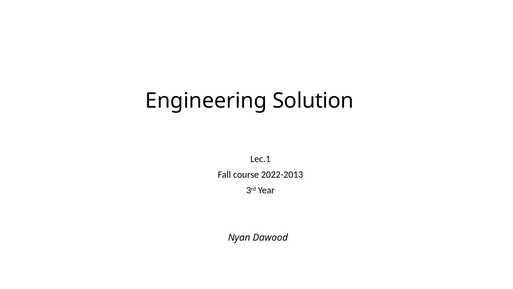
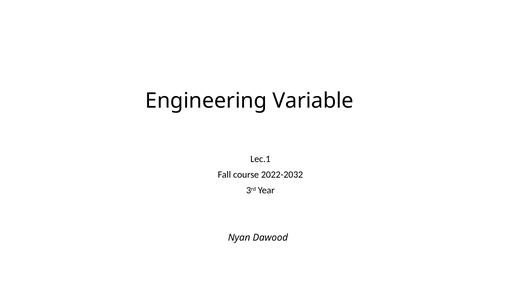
Solution: Solution -> Variable (313, 100)
2022-2013: 2022-2013 -> 2022-2032 (282, 174)
